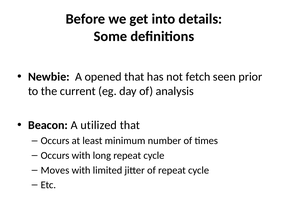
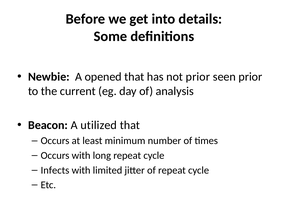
not fetch: fetch -> prior (198, 77)
Moves: Moves -> Infects (55, 170)
